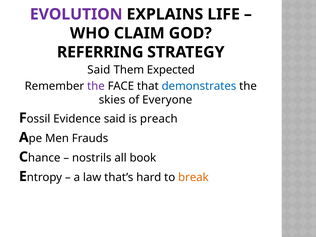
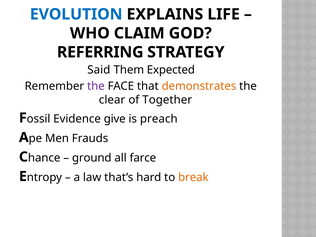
EVOLUTION colour: purple -> blue (76, 14)
demonstrates colour: blue -> orange (199, 86)
skies: skies -> clear (112, 100)
Everyone: Everyone -> Together (167, 100)
Evidence said: said -> give (115, 119)
nostrils: nostrils -> ground (92, 158)
book: book -> farce (143, 158)
